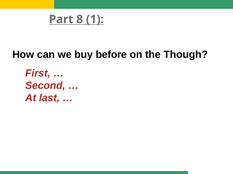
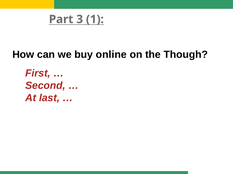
8: 8 -> 3 (80, 19)
before: before -> online (111, 55)
